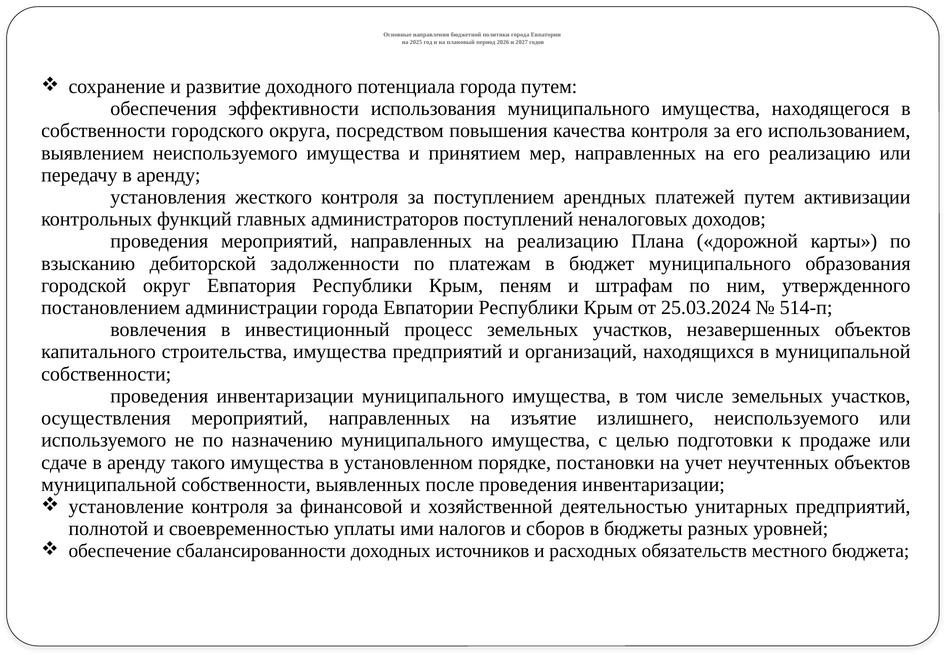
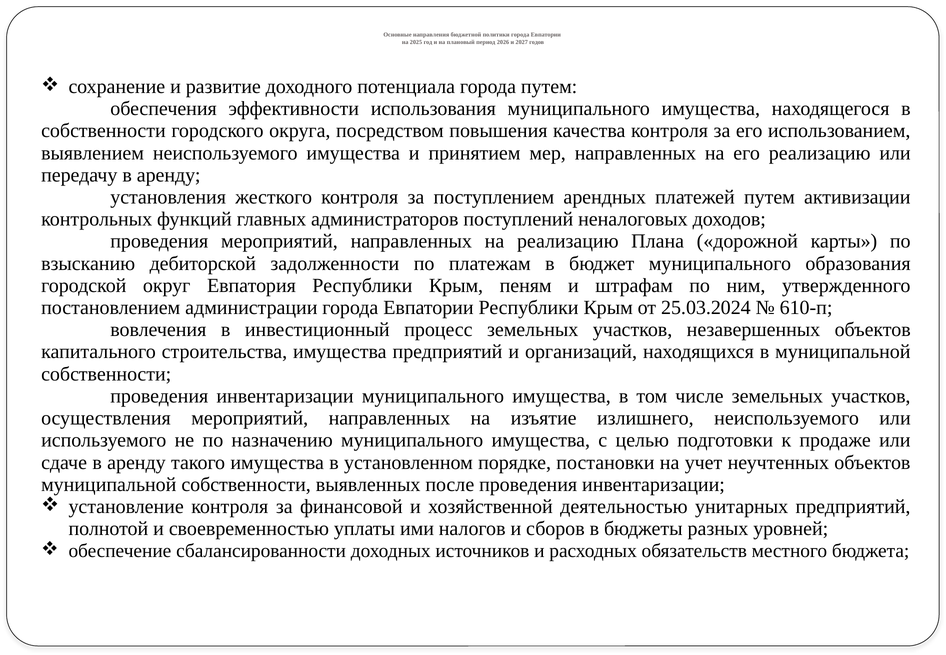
514-п: 514-п -> 610-п (806, 308)
